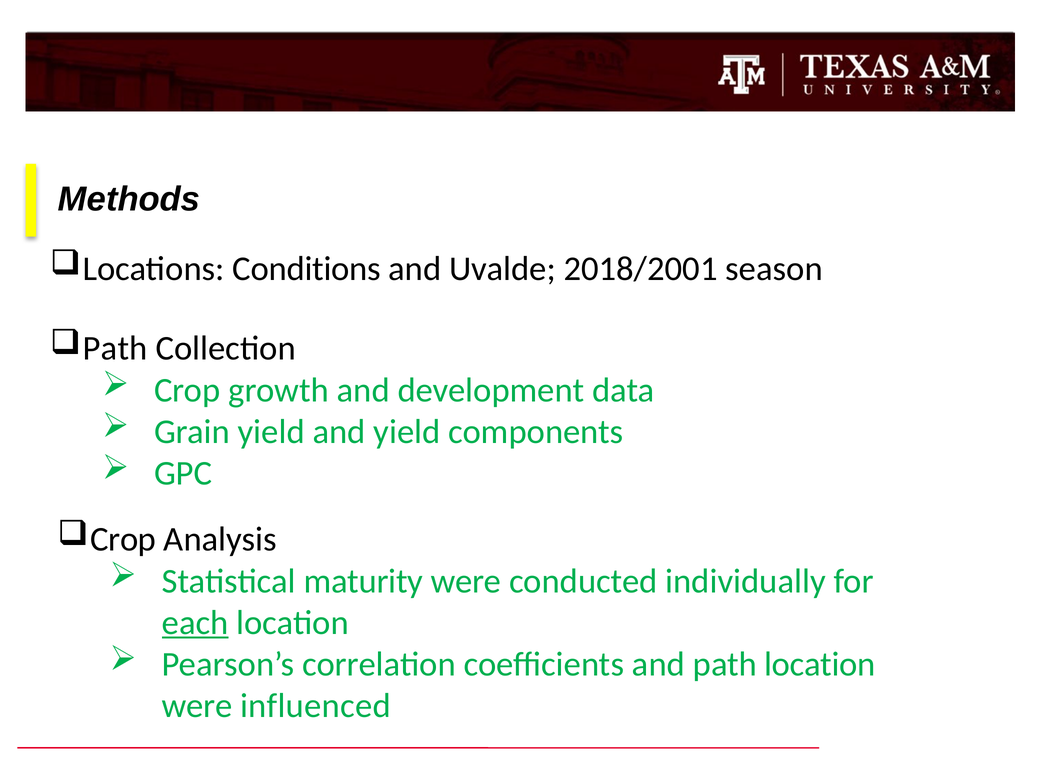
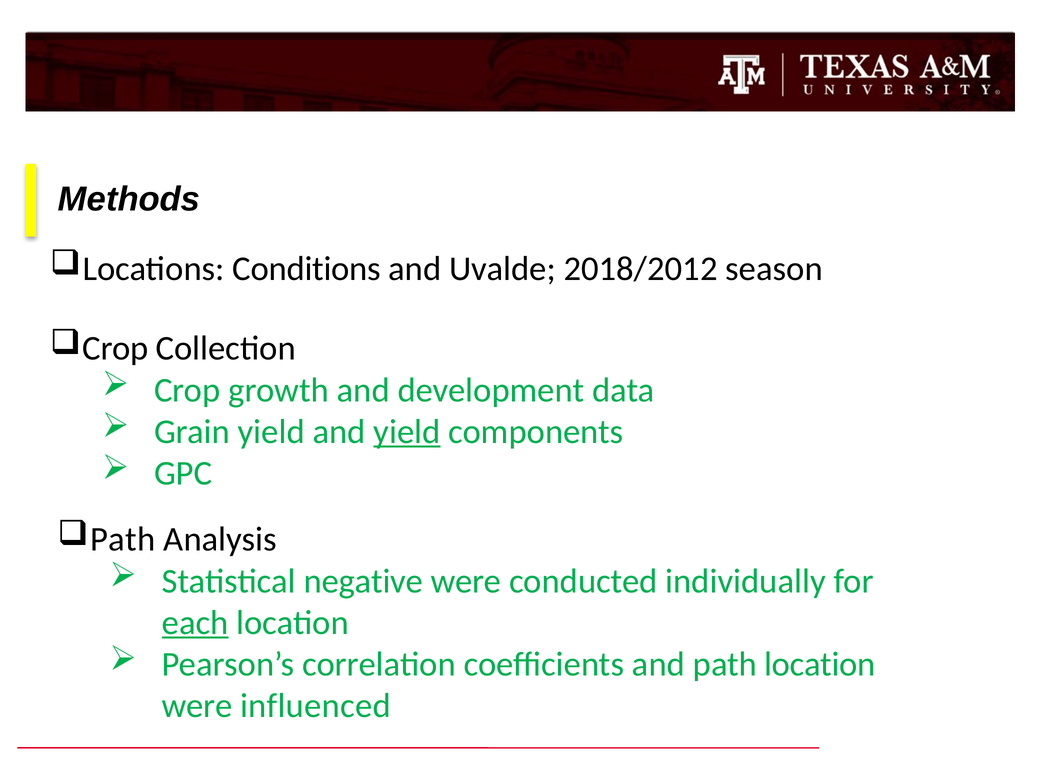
2018/2001: 2018/2001 -> 2018/2012 (641, 269)
Path: Path -> Crop (115, 349)
yield underline: none -> present (407, 432)
Crop: Crop -> Path (123, 539)
maturity: maturity -> negative (363, 581)
